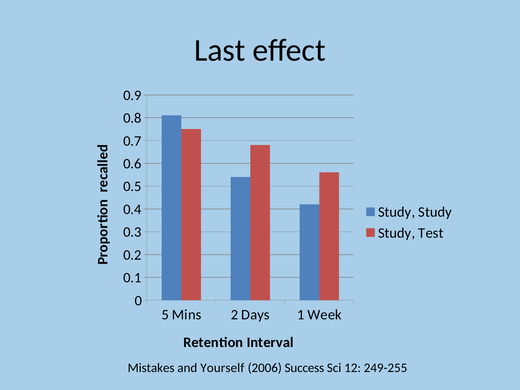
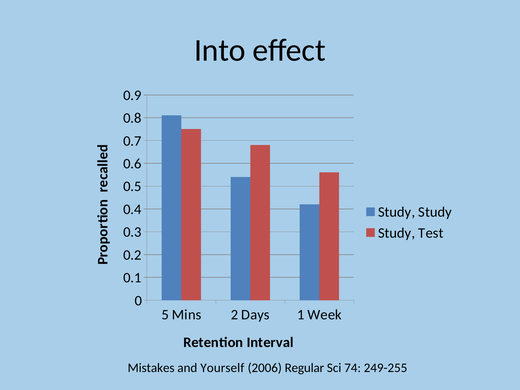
Last: Last -> Into (220, 50)
Success: Success -> Regular (304, 368)
12: 12 -> 74 (353, 368)
